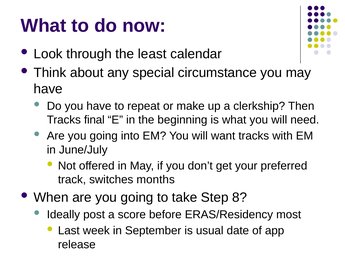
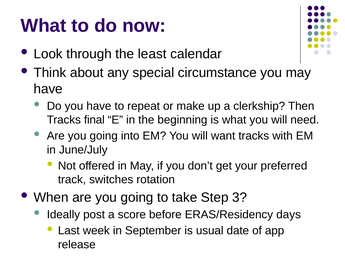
months: months -> rotation (156, 179)
8: 8 -> 3 (240, 197)
most: most -> days (289, 214)
